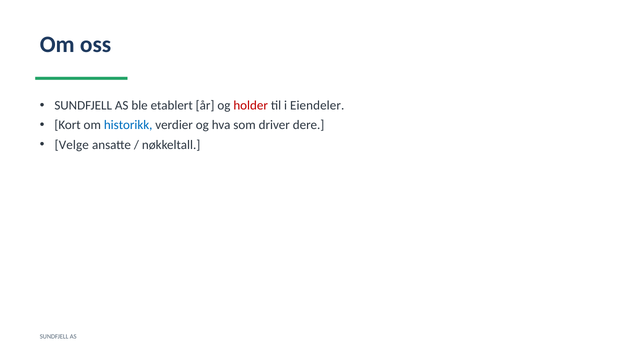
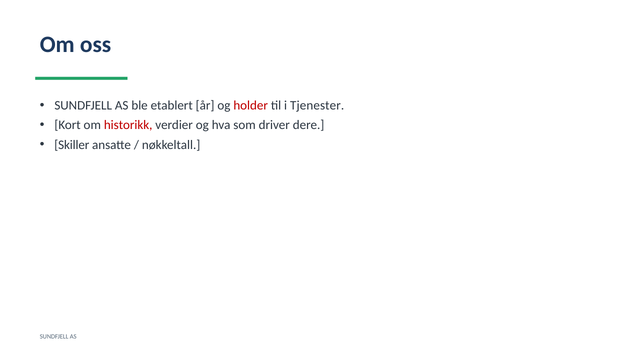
Eiendeler: Eiendeler -> Tjenester (317, 106)
historikk colour: blue -> red (128, 125)
Velge: Velge -> Skiller (72, 145)
